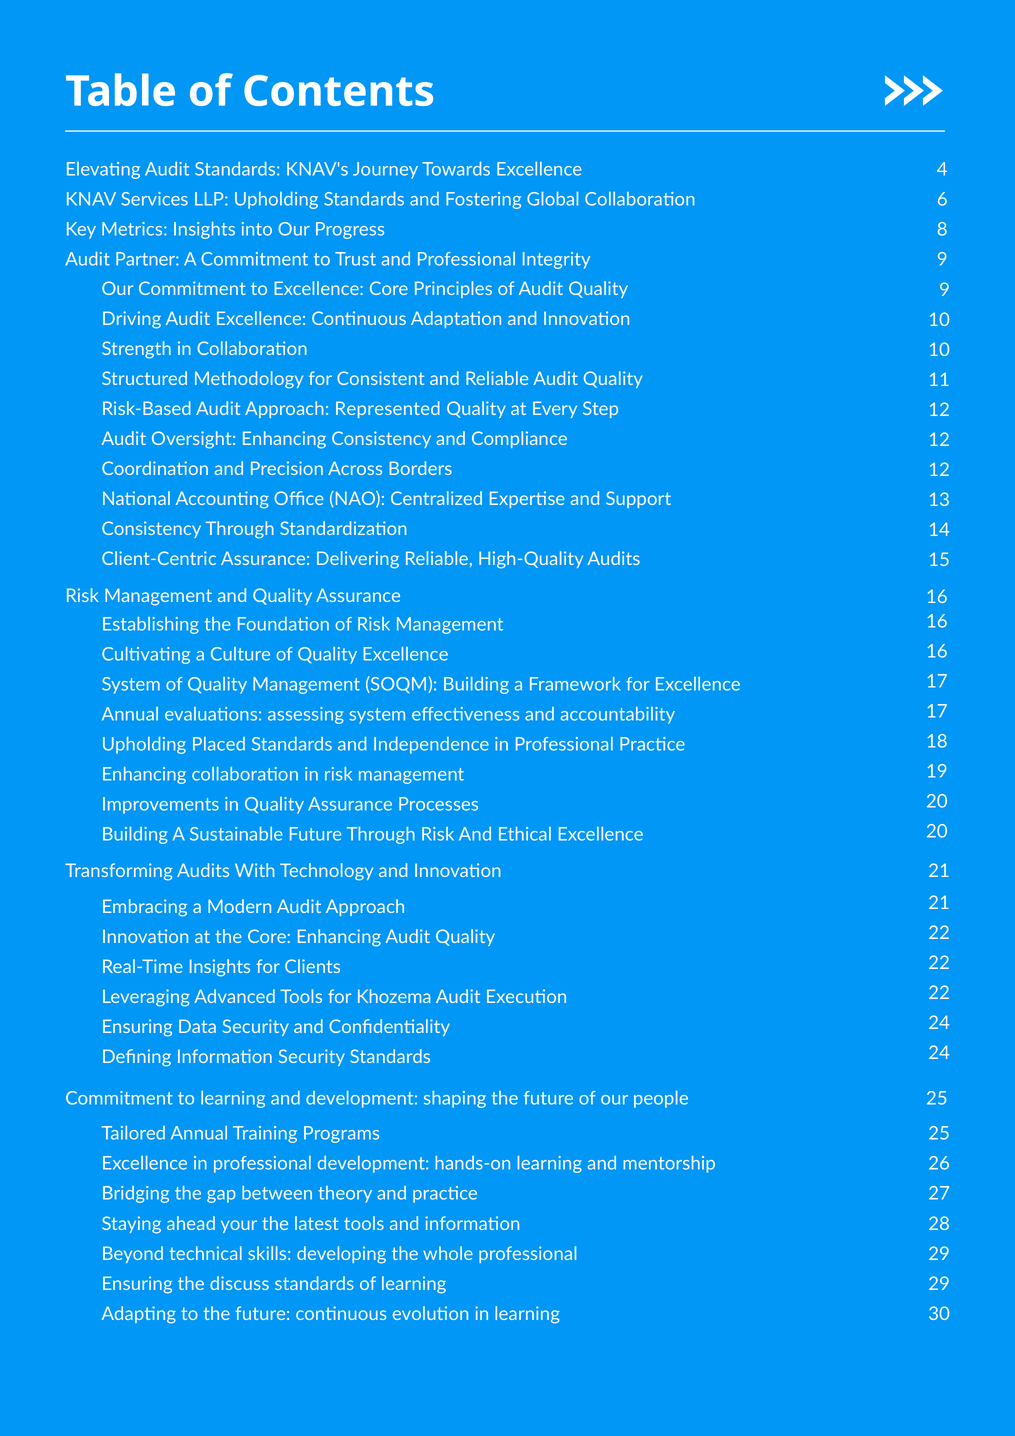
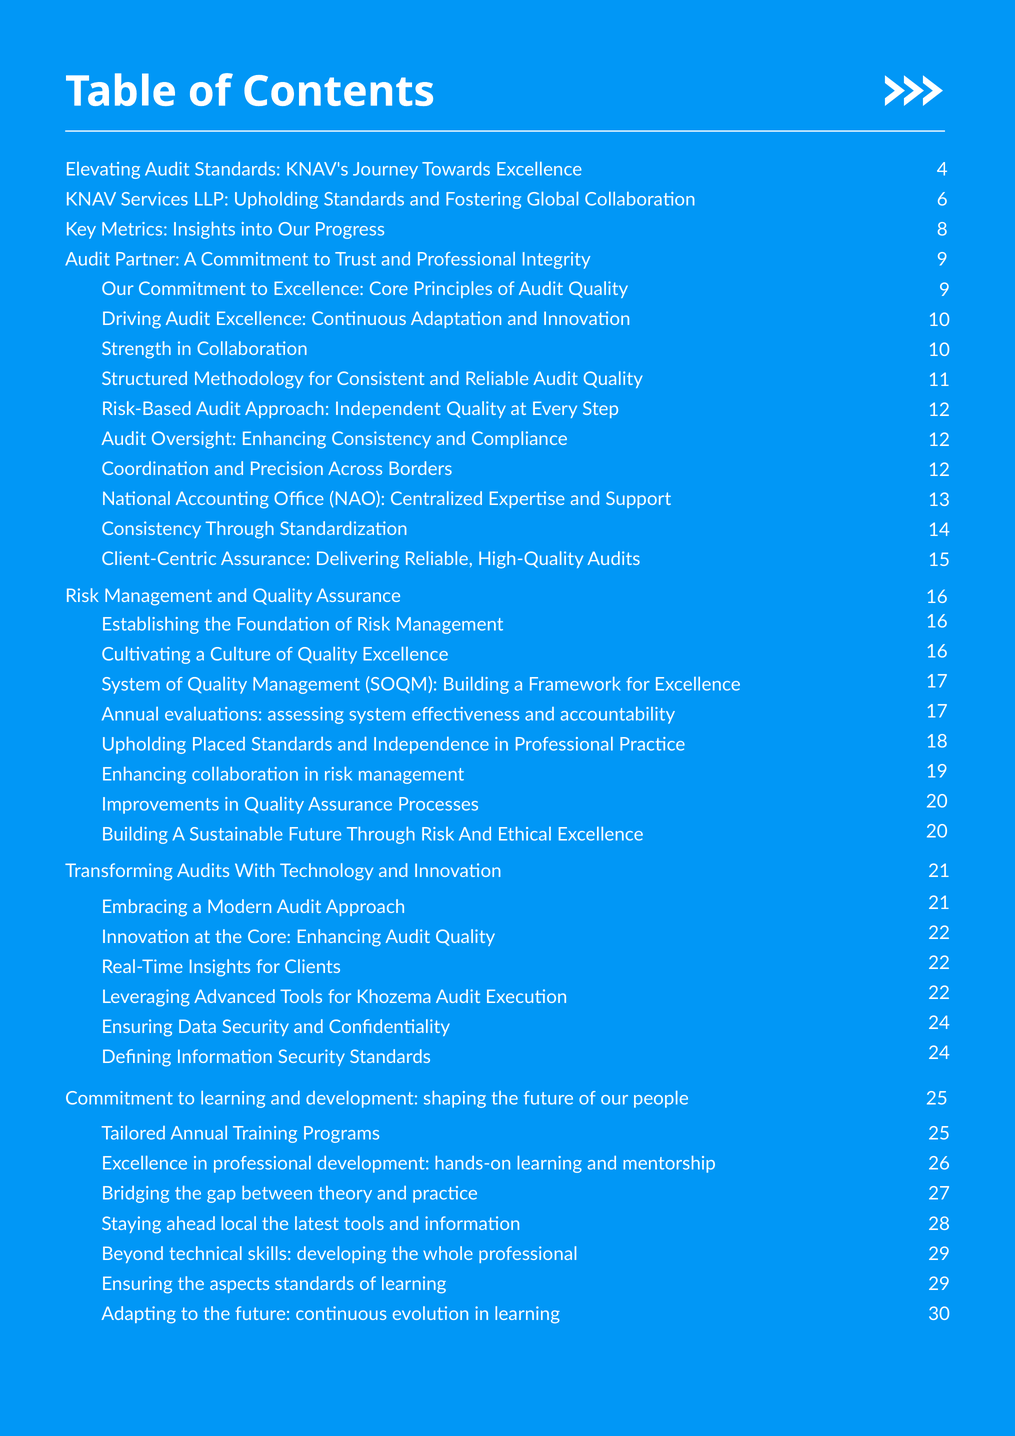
Represented: Represented -> Independent (388, 409)
your: your -> local (239, 1224)
discuss: discuss -> aspects (240, 1284)
